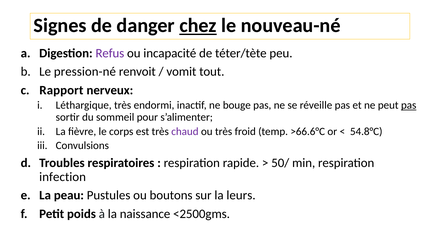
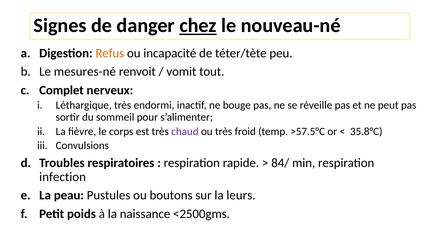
Refus colour: purple -> orange (110, 53)
pression-né: pression-né -> mesures-né (85, 72)
Rapport: Rapport -> Complet (62, 90)
pas underline: present -> none (409, 105)
>66.6°C: >66.6°C -> >57.5°C (308, 131)
54.8°C: 54.8°C -> 35.8°C (366, 131)
50/: 50/ -> 84/ (280, 163)
